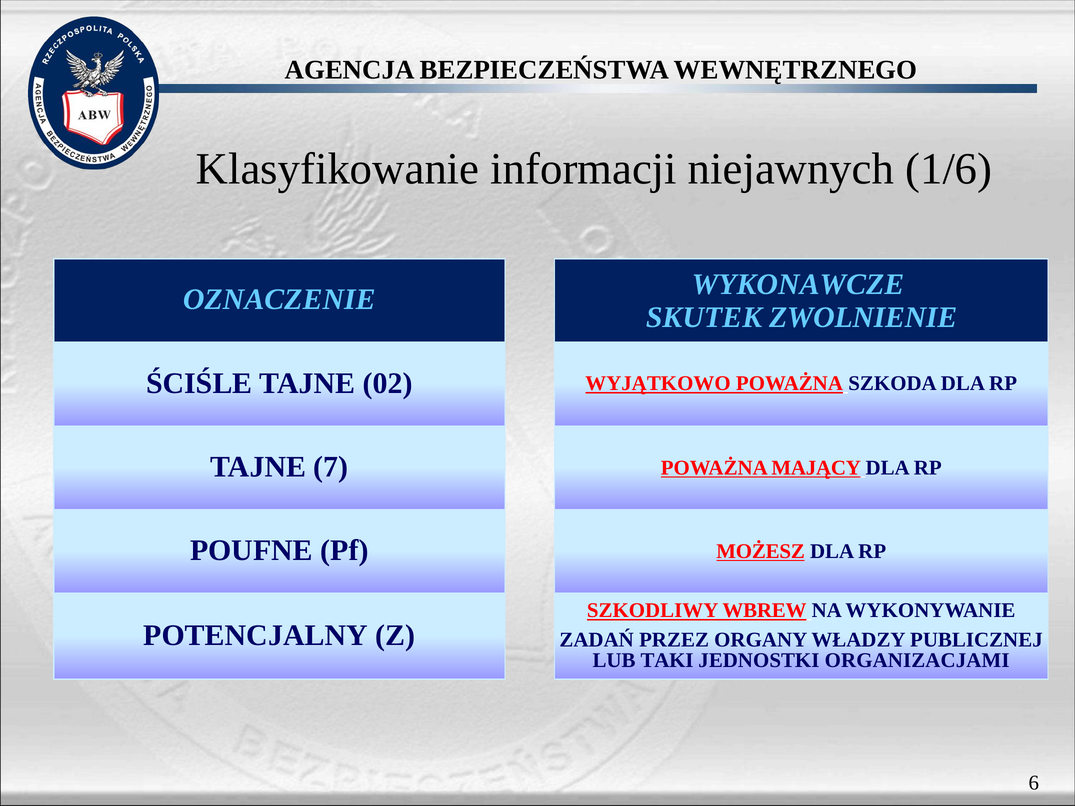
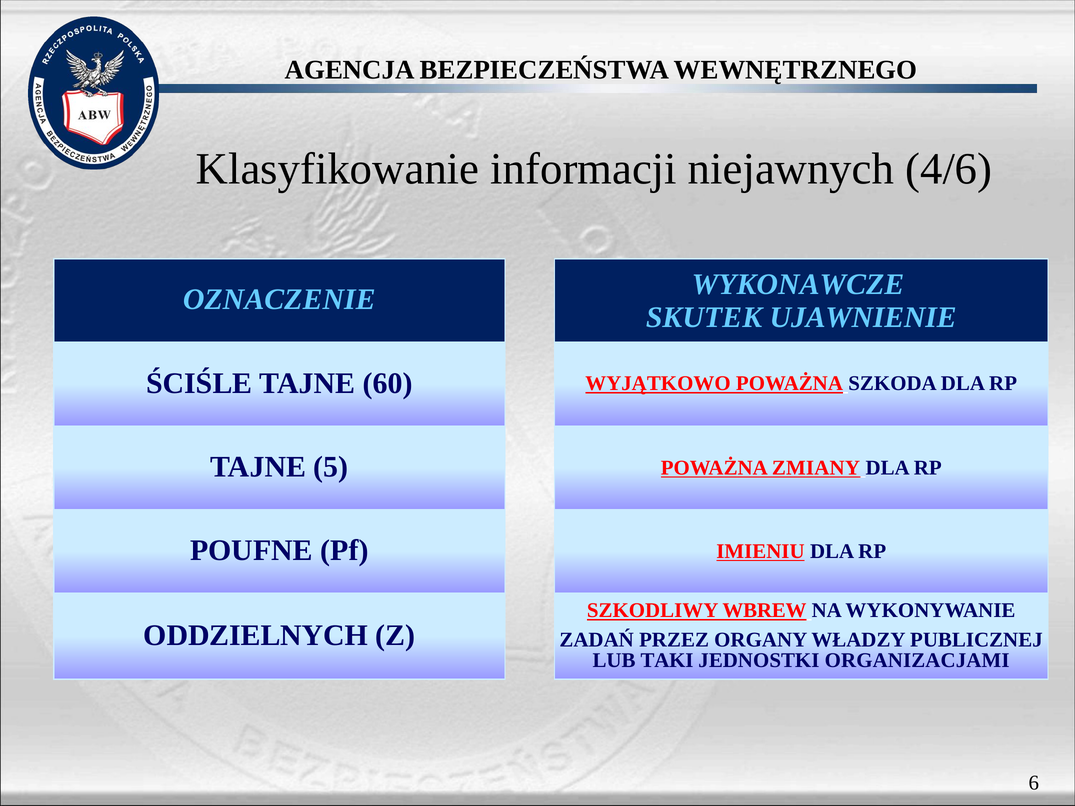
1/6: 1/6 -> 4/6 (949, 169)
ZWOLNIENIE: ZWOLNIENIE -> UJAWNIENIE (863, 317)
02: 02 -> 60 (388, 383)
7: 7 -> 5 (331, 467)
MAJĄCY: MAJĄCY -> ZMIANY (816, 468)
MOŻESZ: MOŻESZ -> IMIENIU (760, 552)
POTENCJALNY: POTENCJALNY -> ODDZIELNYCH (256, 635)
